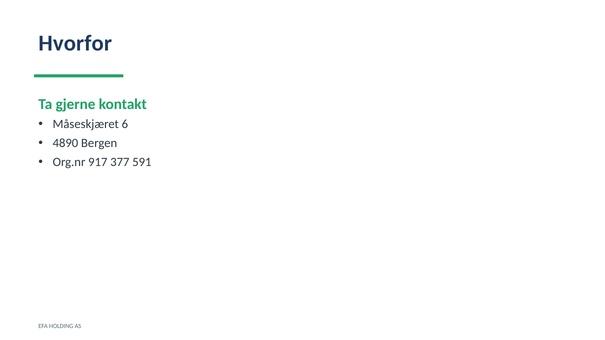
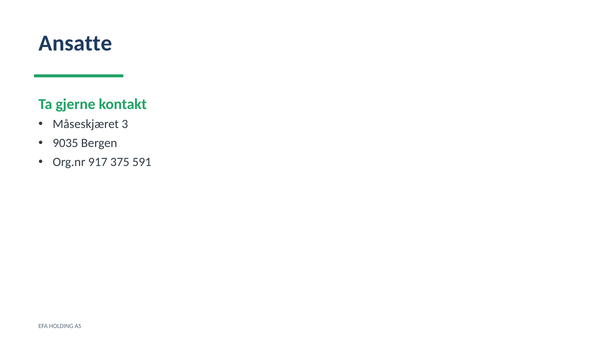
Hvorfor: Hvorfor -> Ansatte (75, 43)
6: 6 -> 3 (125, 124)
4890: 4890 -> 9035 (65, 143)
377: 377 -> 375 (120, 162)
